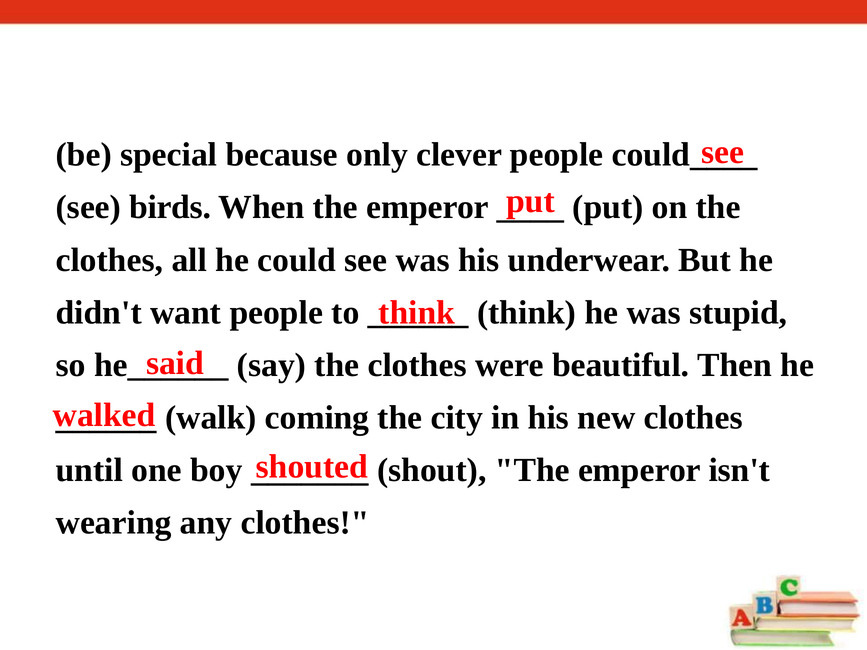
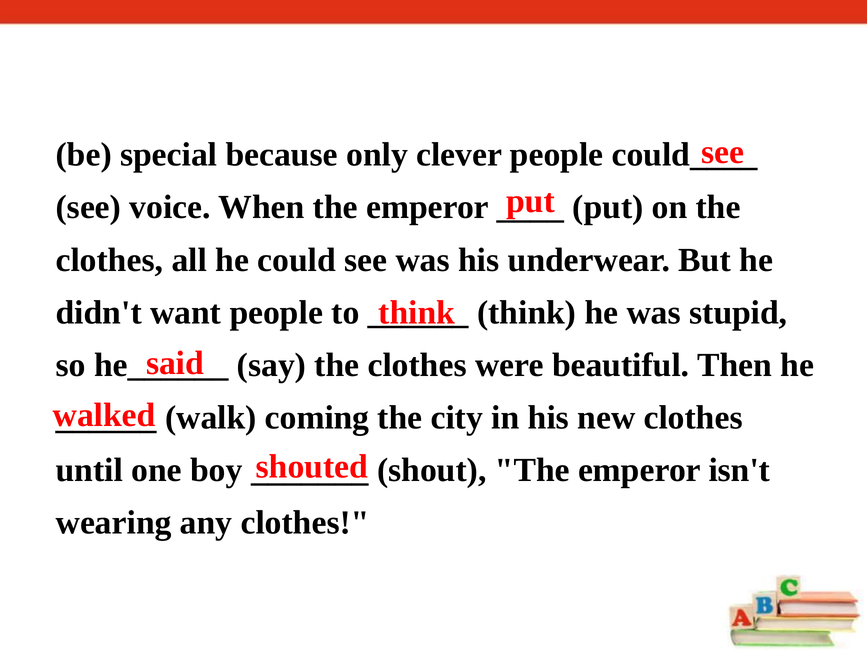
birds: birds -> voice (170, 207)
